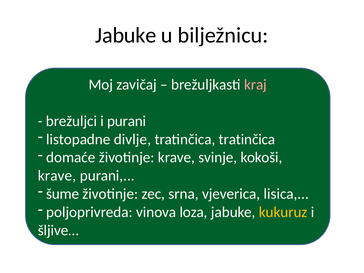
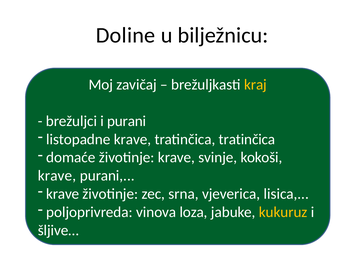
Jabuke: Jabuke -> Doline (126, 35)
kraj colour: pink -> yellow (255, 85)
listopadne divlje: divlje -> krave (133, 139)
šume: šume -> krave (63, 194)
